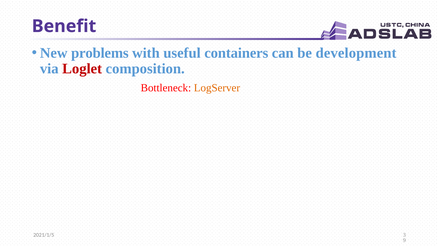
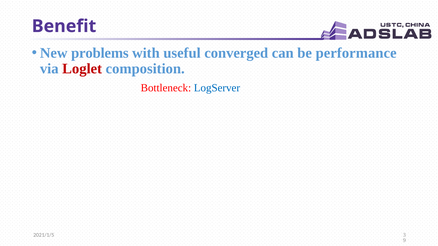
containers: containers -> converged (236, 53)
development: development -> performance (356, 53)
LogServer colour: orange -> blue (217, 88)
